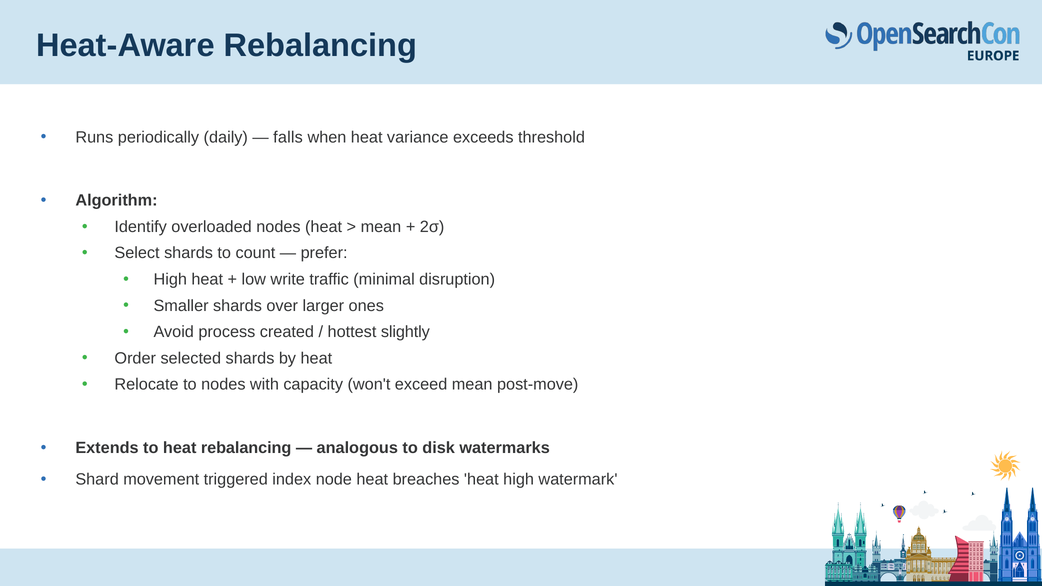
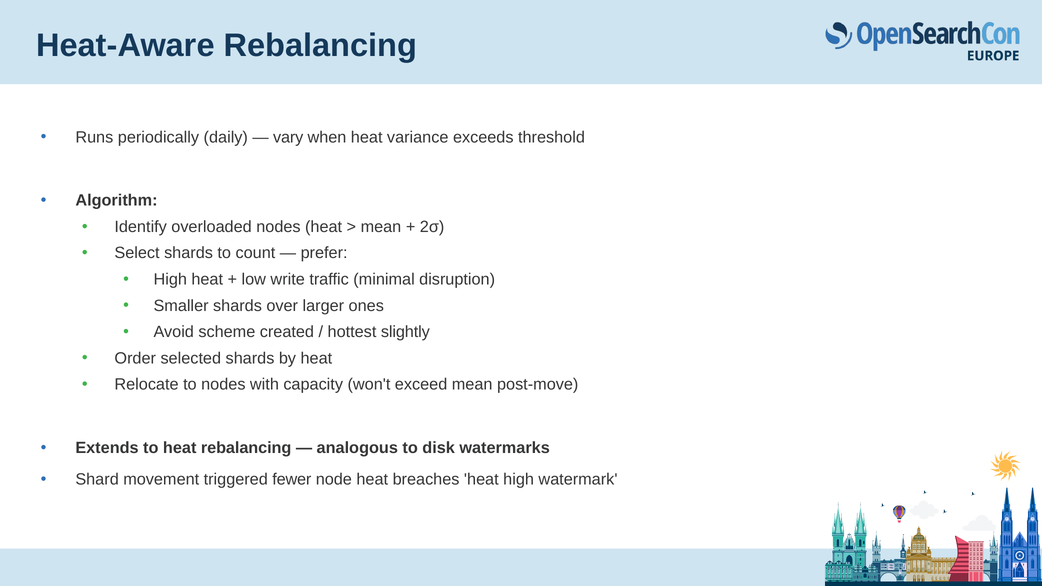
falls: falls -> vary (288, 137)
process: process -> scheme (227, 332)
index: index -> fewer (292, 480)
